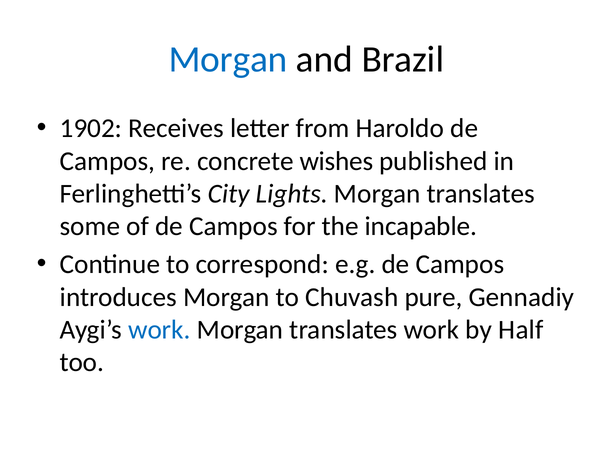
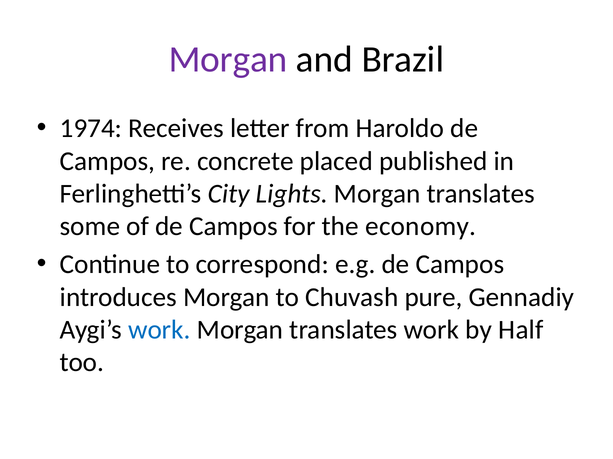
Morgan colour: blue -> purple (228, 59)
1902: 1902 -> 1974 (91, 129)
wishes: wishes -> placed (336, 161)
incapable: incapable -> economy (421, 227)
